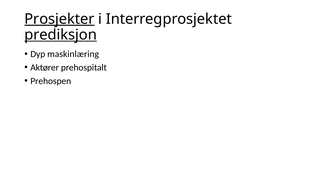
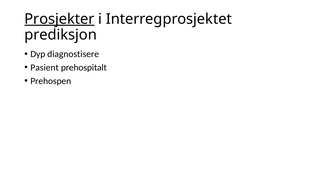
prediksjon underline: present -> none (61, 35)
maskinlæring: maskinlæring -> diagnostisere (73, 54)
Aktører: Aktører -> Pasient (45, 68)
